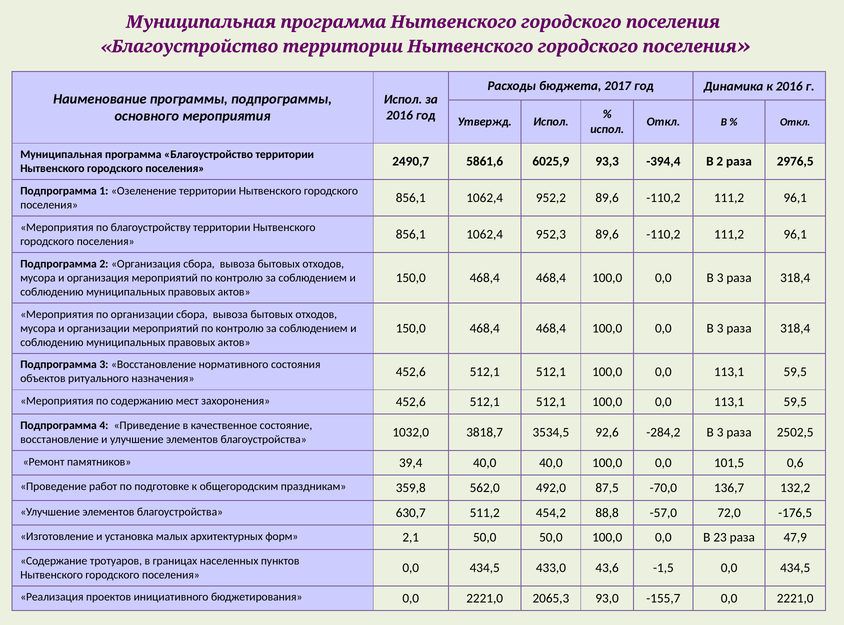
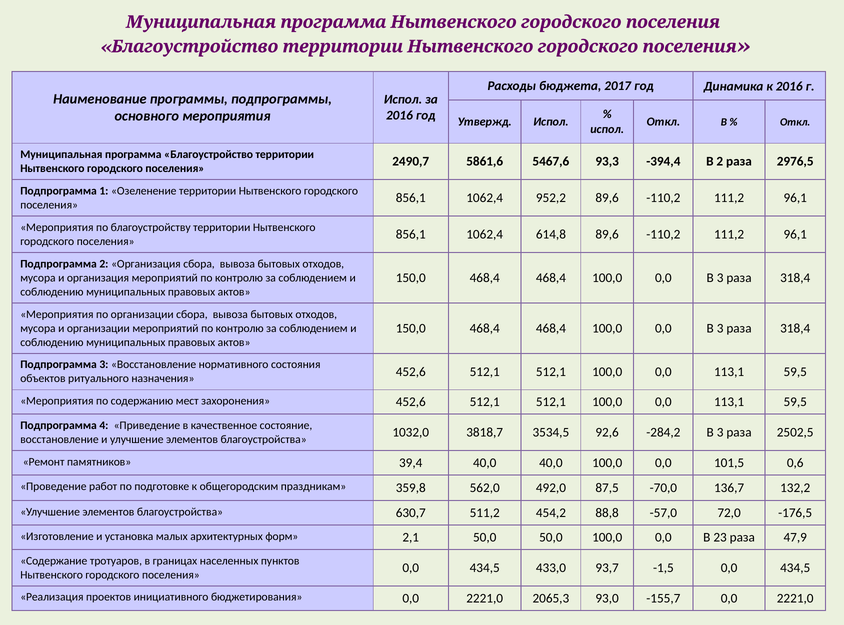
6025,9: 6025,9 -> 5467,6 (551, 162)
952,3: 952,3 -> 614,8 (551, 234)
43,6: 43,6 -> 93,7 (607, 568)
